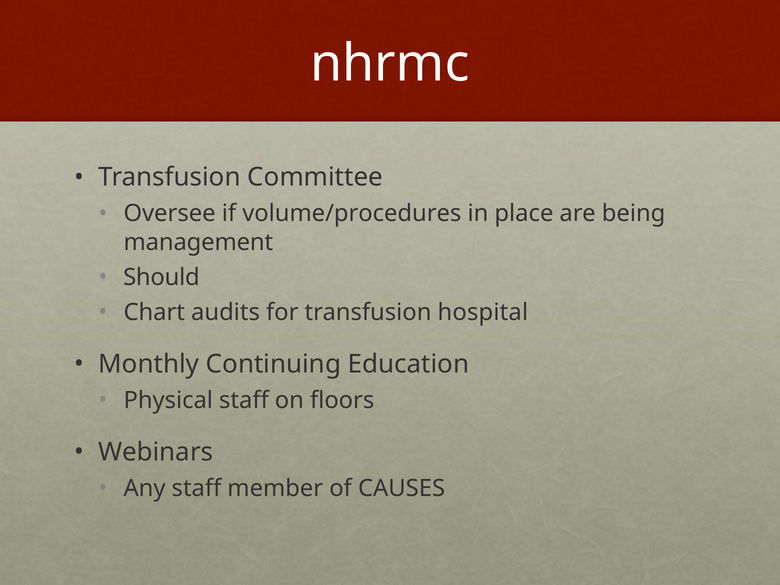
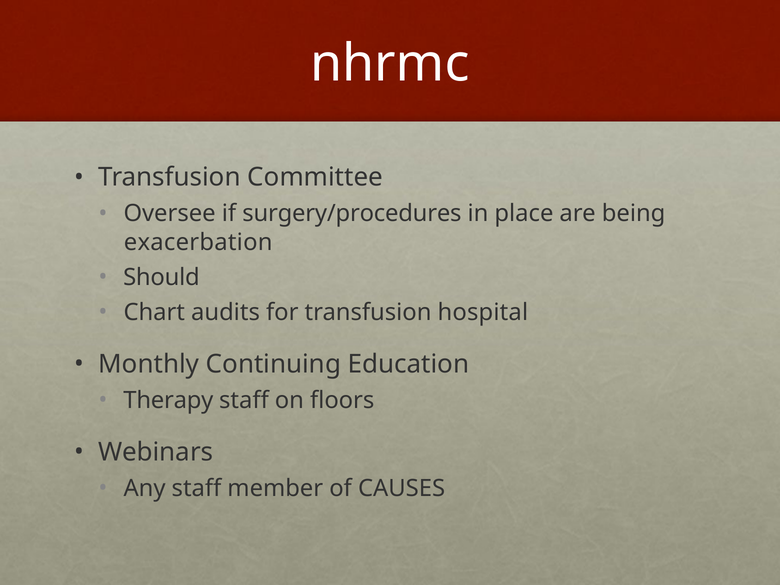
volume/procedures: volume/procedures -> surgery/procedures (352, 214)
management: management -> exacerbation (198, 242)
Physical: Physical -> Therapy (168, 400)
